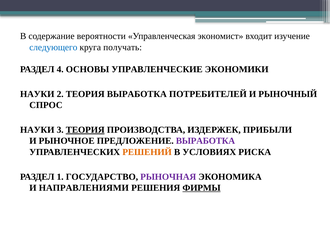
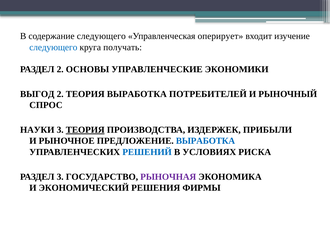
содержание вероятности: вероятности -> следующего (101, 36)
экономист: экономист -> оперирует (220, 36)
РАЗДЕЛ 4: 4 -> 2 (60, 69)
НАУКИ: НАУКИ -> ВЫГОД (37, 94)
ВЫРАБОТКА colour: purple -> blue (205, 141)
РЕШЕНИЙ colour: orange -> blue (147, 152)
РАЗДЕЛ 1: 1 -> 3 (60, 176)
НАПРАВЛЕНИЯМИ: НАПРАВЛЕНИЯМИ -> ЭКОНОМИЧЕСКИЙ (84, 187)
ФИРМЫ underline: present -> none (202, 187)
